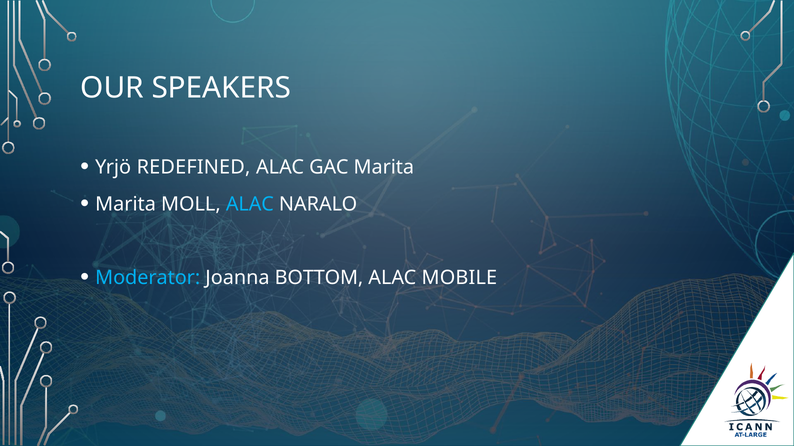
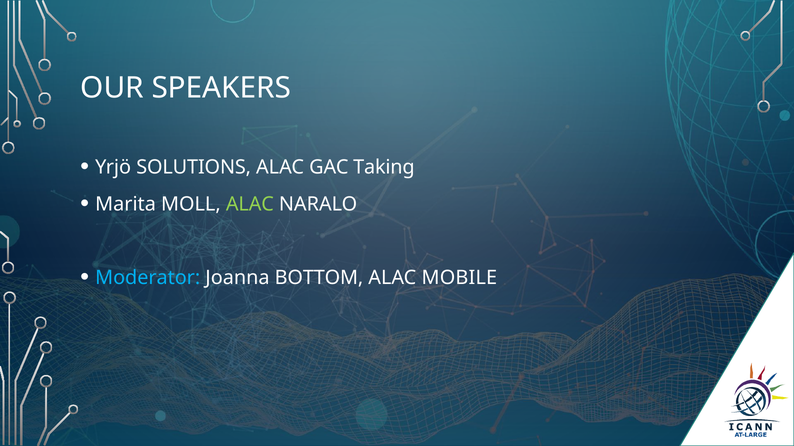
REDEFINED: REDEFINED -> SOLUTIONS (194, 168)
GAC Marita: Marita -> Taking (384, 168)
ALAC colour: light blue -> light green (250, 204)
